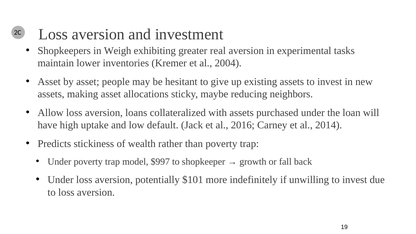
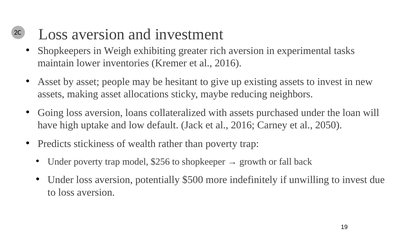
real: real -> rich (218, 51)
Kremer et al 2004: 2004 -> 2016 (228, 63)
Allow: Allow -> Going (51, 113)
2014: 2014 -> 2050 (329, 125)
$997: $997 -> $256 (160, 162)
$101: $101 -> $500 (193, 180)
